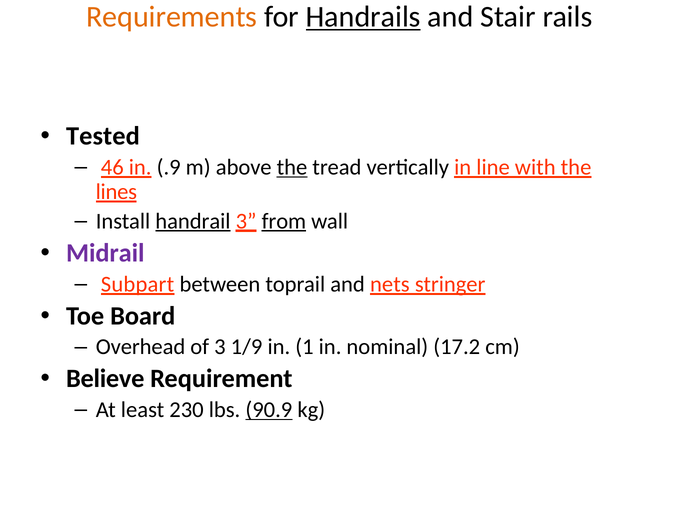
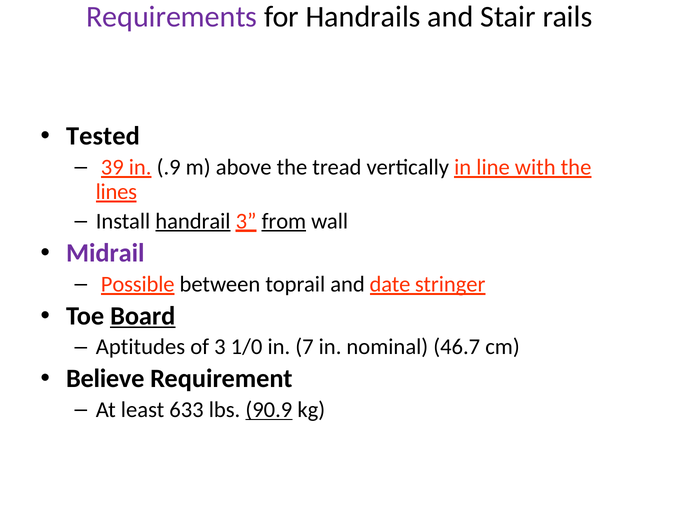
Requirements colour: orange -> purple (172, 17)
Handrails underline: present -> none (363, 17)
46: 46 -> 39 (112, 167)
the underline: present -> none (292, 167)
Subpart: Subpart -> Possible (138, 284)
nets: nets -> date (390, 284)
Board underline: none -> present (143, 316)
Overhead: Overhead -> Aptitudes (140, 347)
1/9: 1/9 -> 1/0 (247, 347)
1: 1 -> 7 (304, 347)
17.2: 17.2 -> 46.7 (457, 347)
230: 230 -> 633 (187, 409)
